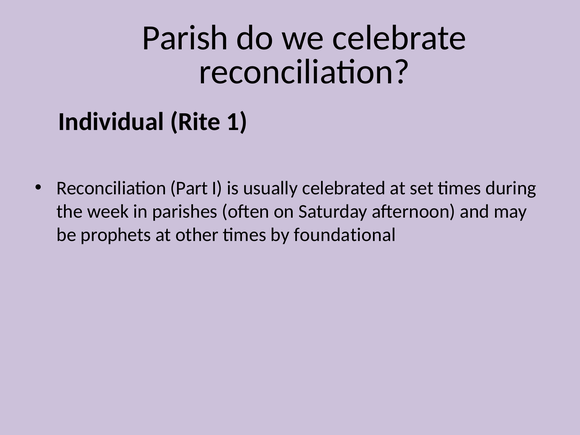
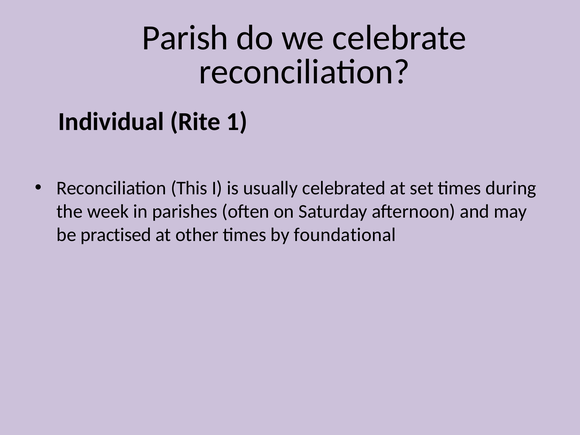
Part: Part -> This (189, 188)
prophets: prophets -> practised (116, 235)
